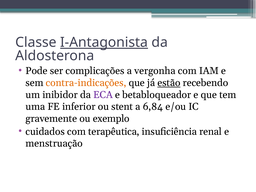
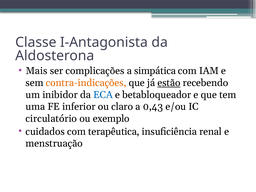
I-Antagonista underline: present -> none (104, 42)
Pode: Pode -> Mais (36, 71)
vergonha: vergonha -> simpática (155, 71)
ECA colour: purple -> blue (103, 95)
stent: stent -> claro (122, 107)
6,84: 6,84 -> 0,43 (153, 107)
gravemente: gravemente -> circulatório (51, 119)
